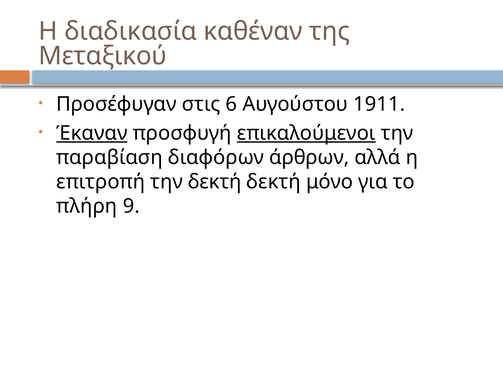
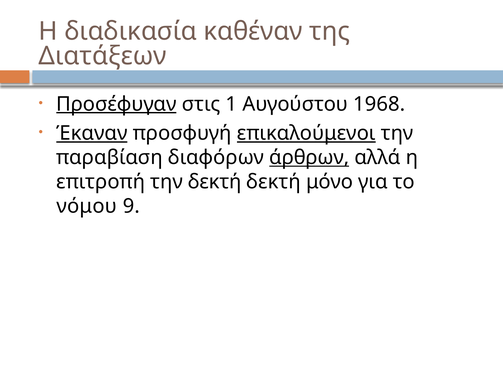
Μεταξικού: Μεταξικού -> Διατάξεων (103, 56)
Προσέφυγαν underline: none -> present (116, 104)
6: 6 -> 1 (231, 104)
1911: 1911 -> 1968 (379, 104)
άρθρων underline: none -> present (309, 158)
πλήρη: πλήρη -> νόμου (87, 206)
